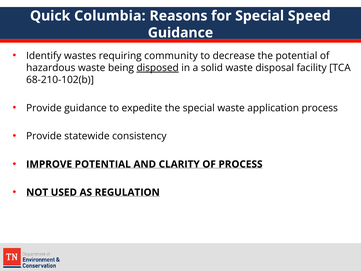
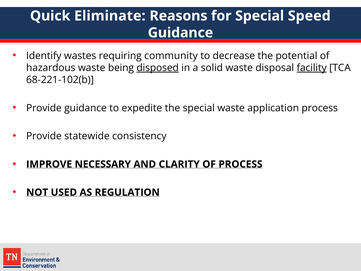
Columbia: Columbia -> Eliminate (110, 16)
facility underline: none -> present (312, 68)
68-210-102(b: 68-210-102(b -> 68-221-102(b (60, 80)
IMPROVE POTENTIAL: POTENTIAL -> NECESSARY (103, 164)
